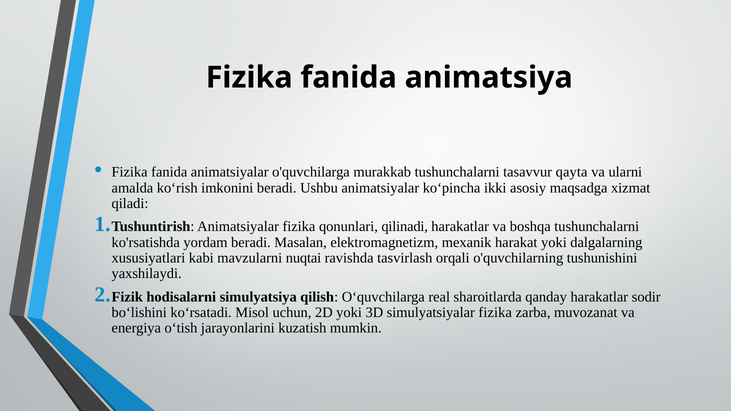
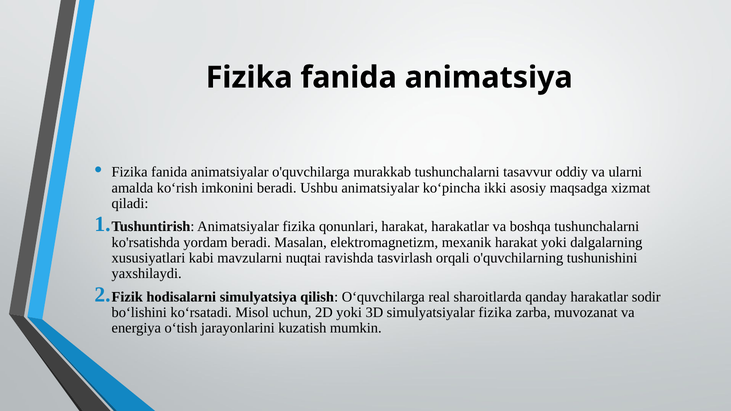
qayta: qayta -> oddiy (572, 172)
qonunlari qilinadi: qilinadi -> harakat (405, 227)
